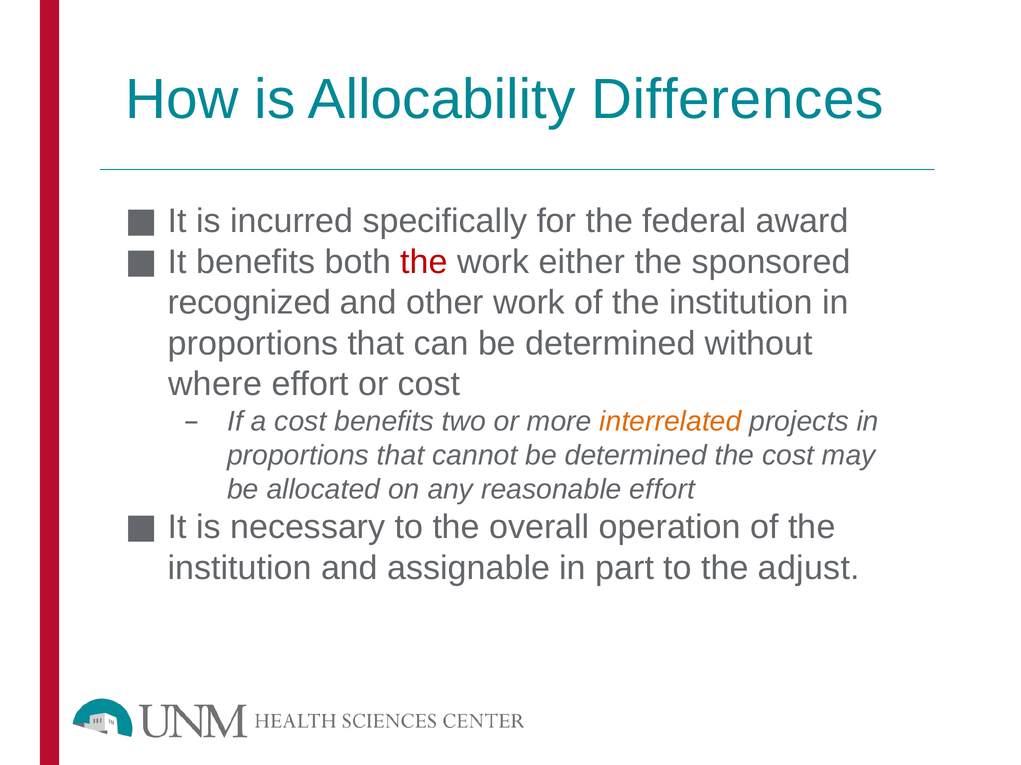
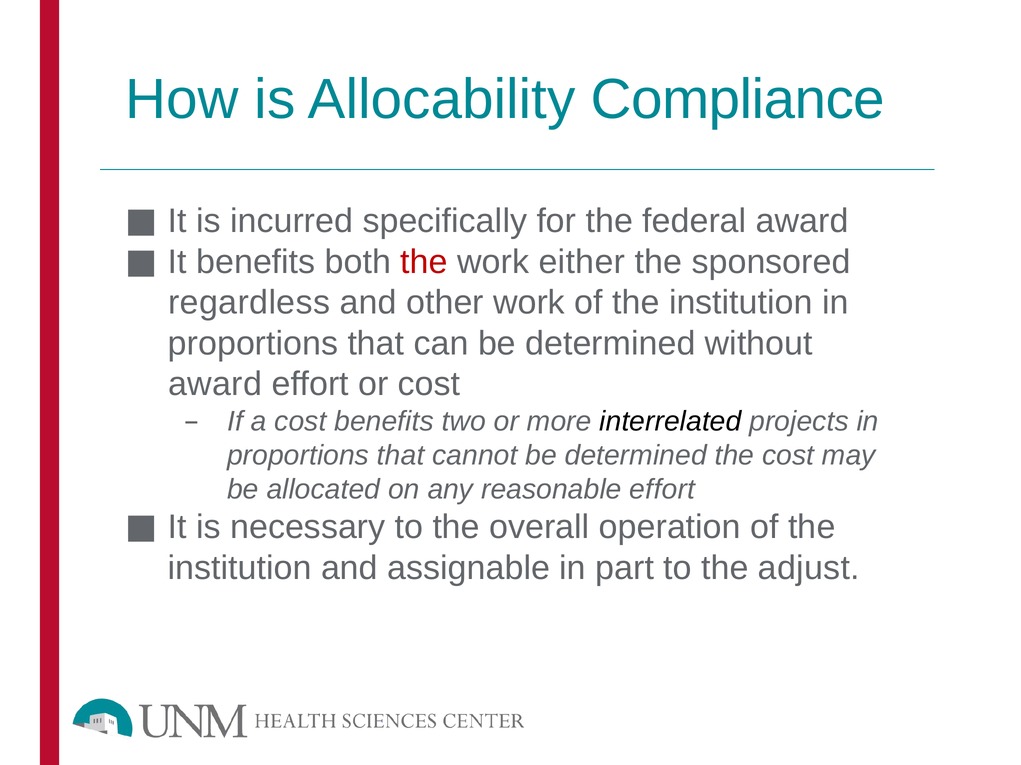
Differences: Differences -> Compliance (738, 100)
recognized: recognized -> regardless (249, 303)
where: where -> award (215, 385)
interrelated colour: orange -> black (670, 422)
